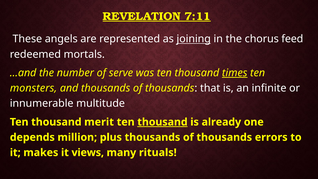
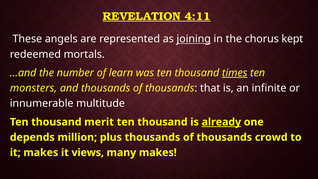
7:11: 7:11 -> 4:11 (198, 16)
feed: feed -> kept (292, 39)
serve: serve -> learn (121, 73)
thousand underline: present -> none (162, 122)
already underline: none -> present (221, 122)
errors: errors -> crowd (271, 137)
many rituals: rituals -> makes (158, 152)
